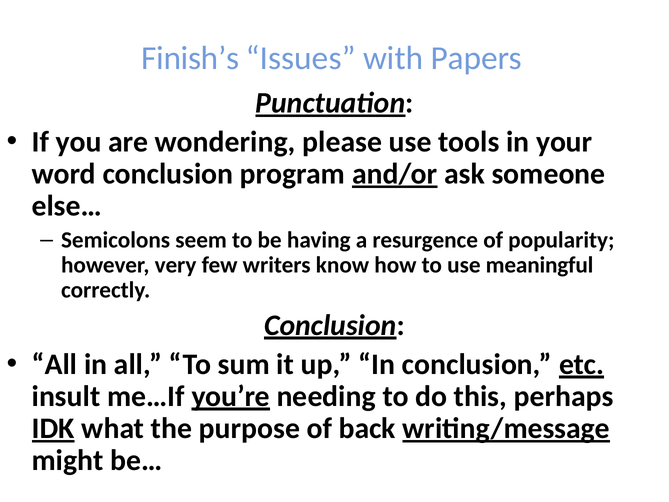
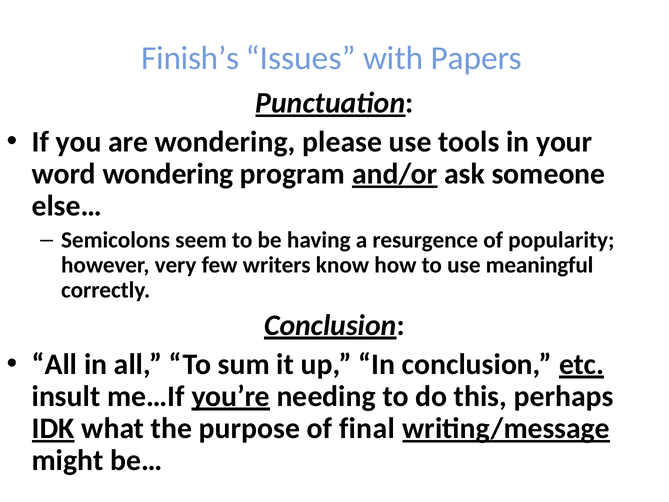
word conclusion: conclusion -> wondering (168, 174)
back: back -> final (367, 428)
